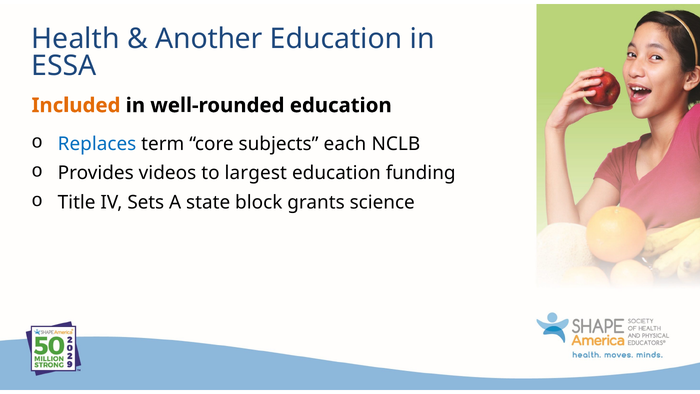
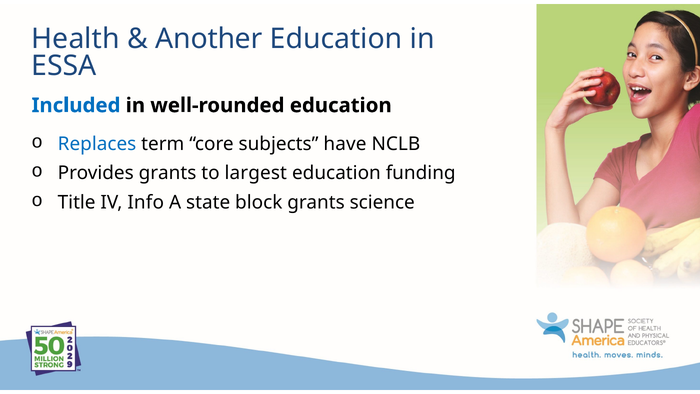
Included colour: orange -> blue (76, 105)
each: each -> have (345, 144)
Provides videos: videos -> grants (168, 173)
Sets: Sets -> Info (146, 202)
